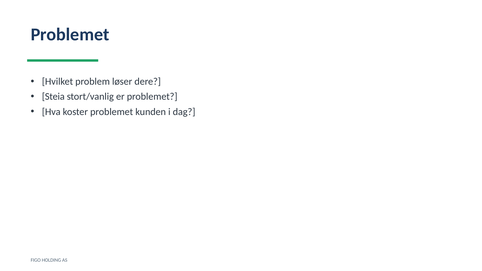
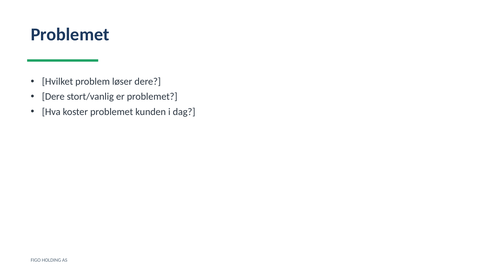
Steia: Steia -> Dere (53, 97)
